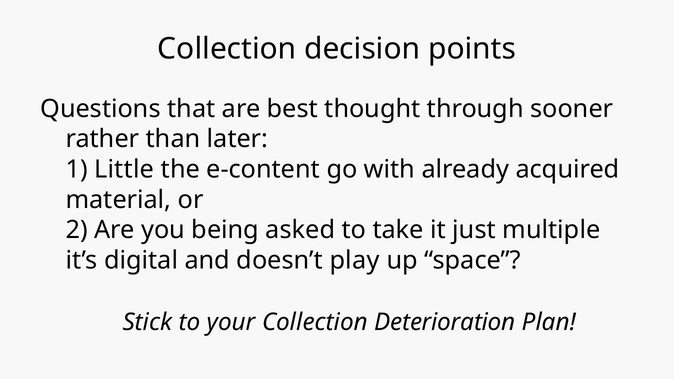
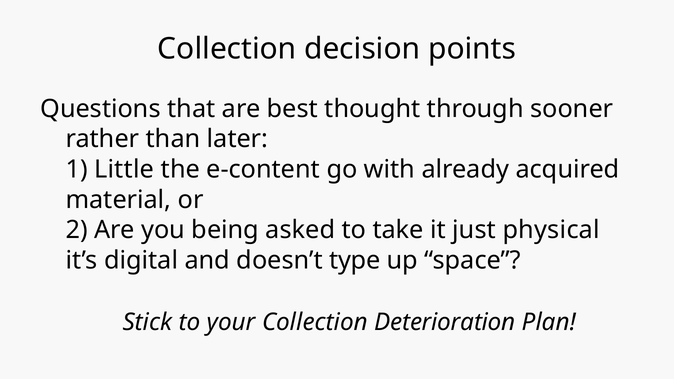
multiple: multiple -> physical (551, 230)
play: play -> type (355, 261)
